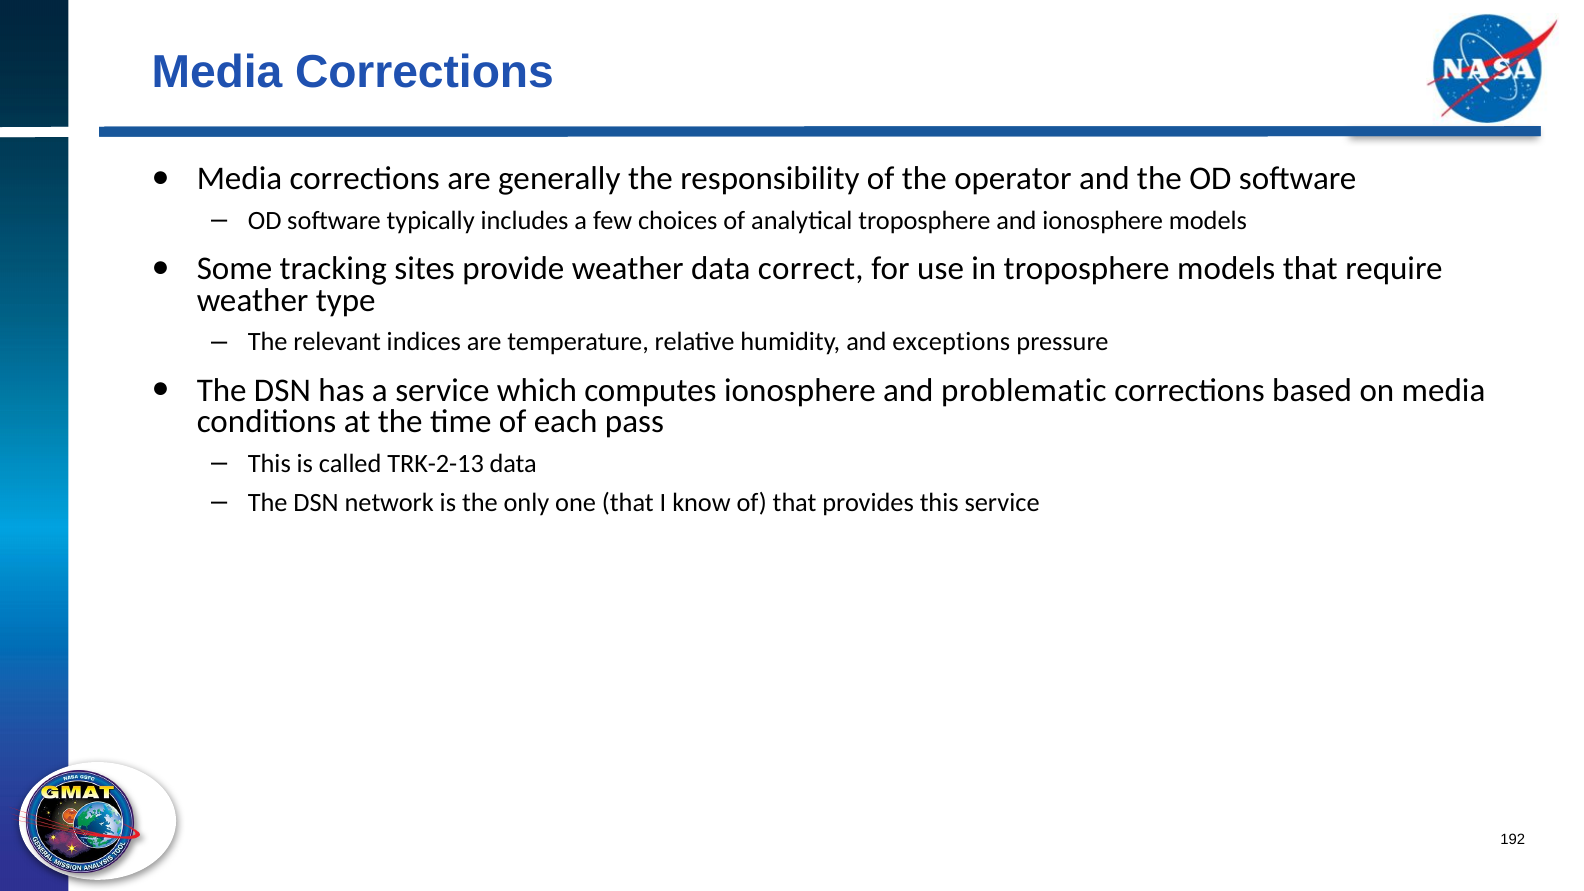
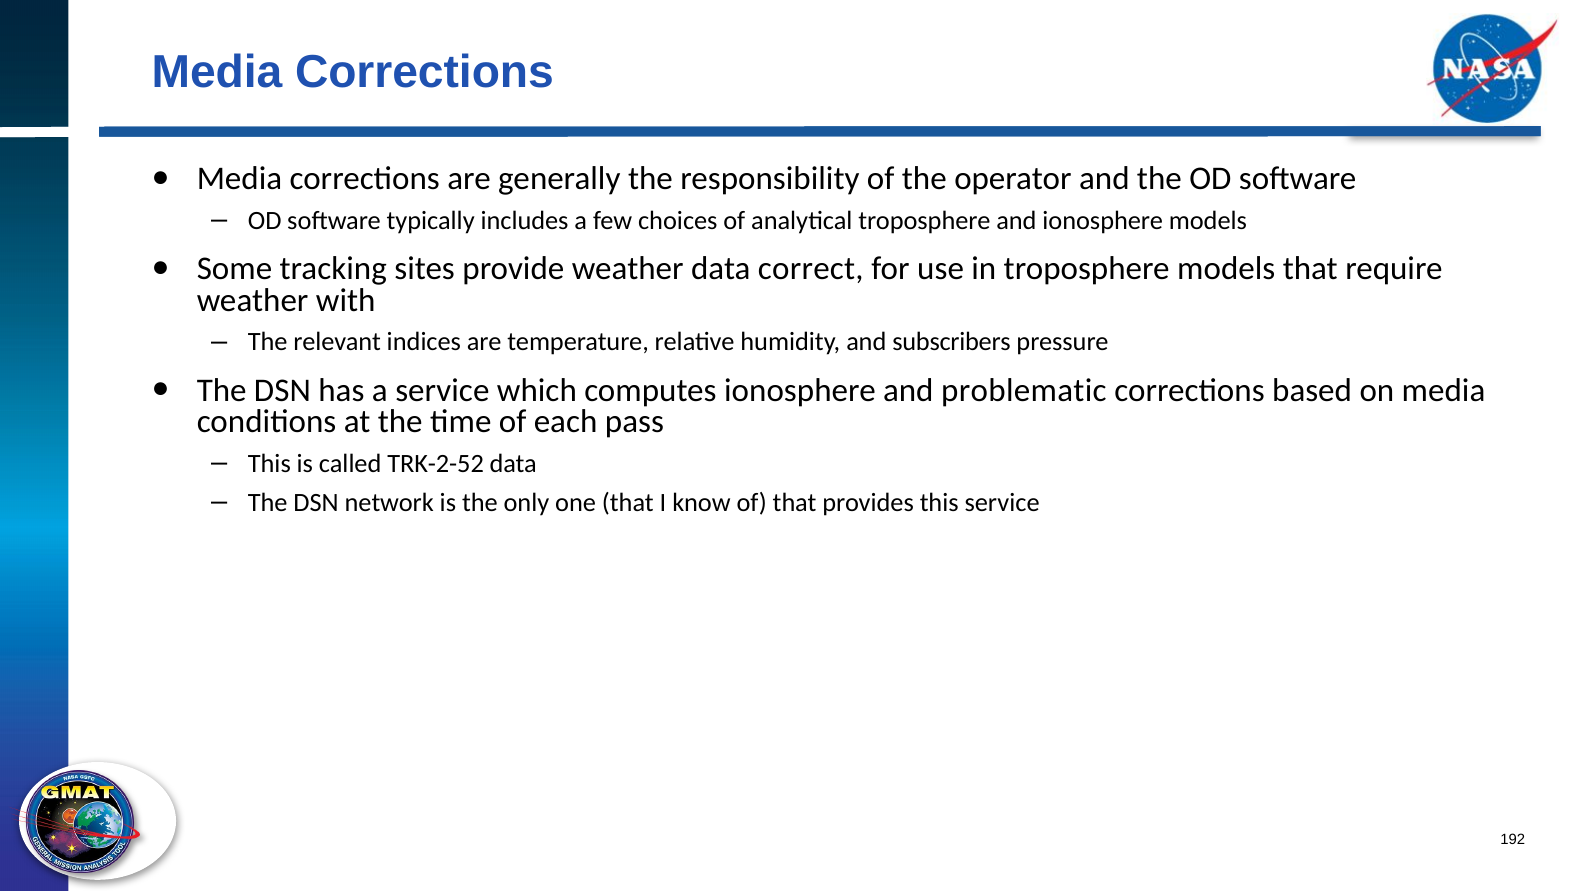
type: type -> with (346, 300)
exceptions: exceptions -> subscribers (952, 342)
TRK-2-13: TRK-2-13 -> TRK-2-52 (436, 464)
